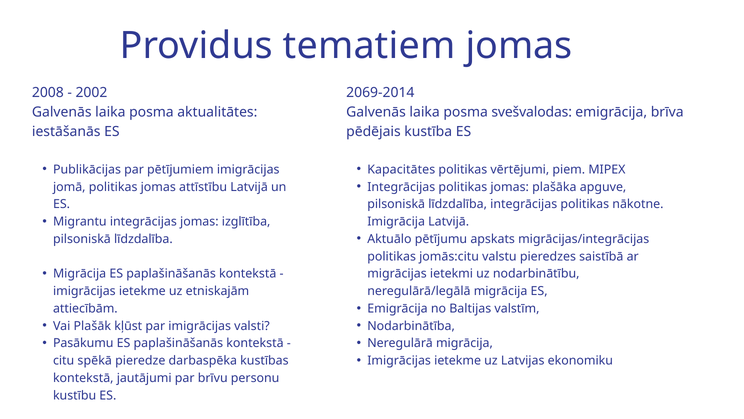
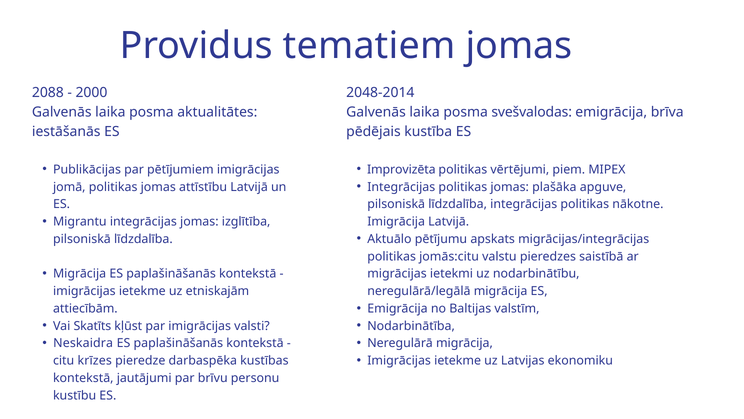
2008: 2008 -> 2088 (48, 93)
2002: 2002 -> 2000 (91, 93)
2069-2014: 2069-2014 -> 2048-2014 (380, 93)
Kapacitātes: Kapacitātes -> Improvizēta (401, 169)
Plašāk: Plašāk -> Skatīts (92, 326)
Pasākumu: Pasākumu -> Neskaidra (83, 343)
spēkā: spēkā -> krīzes (95, 360)
